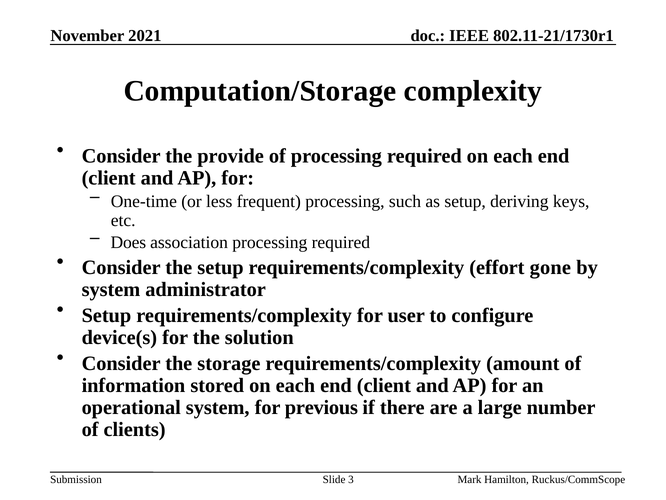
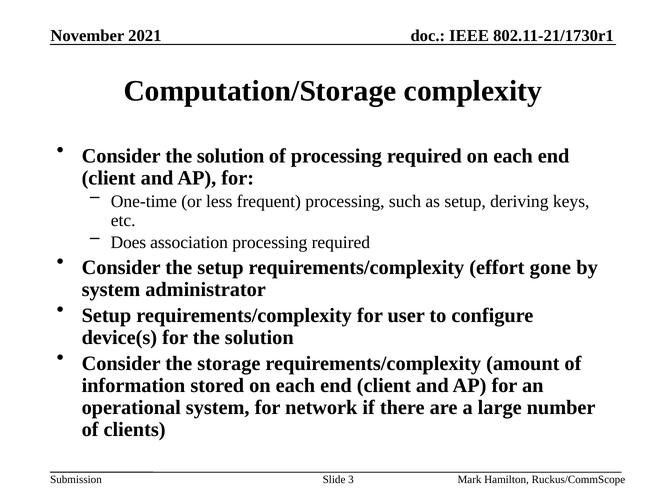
Consider the provide: provide -> solution (231, 156)
previous: previous -> network (321, 407)
